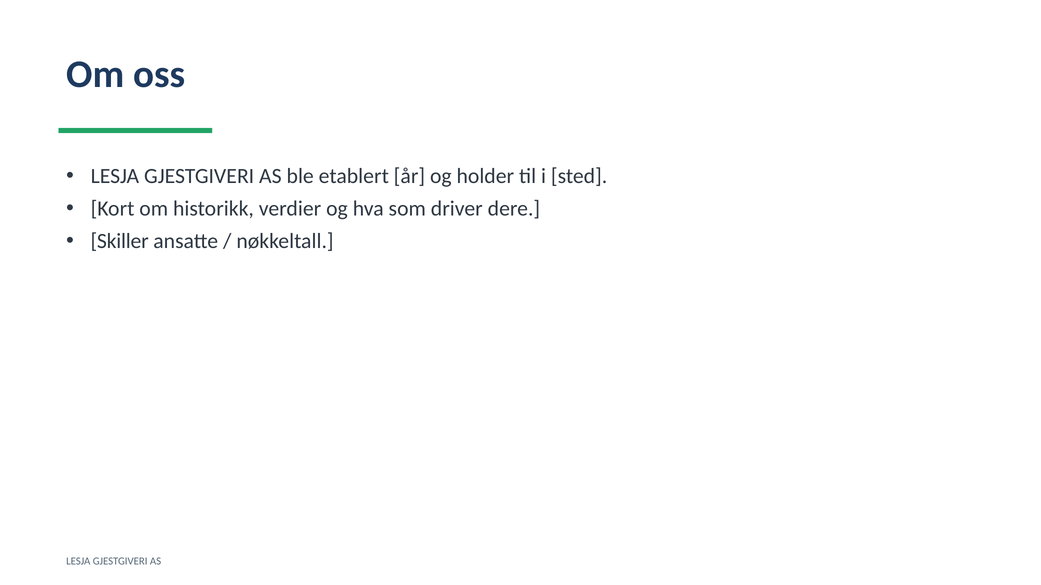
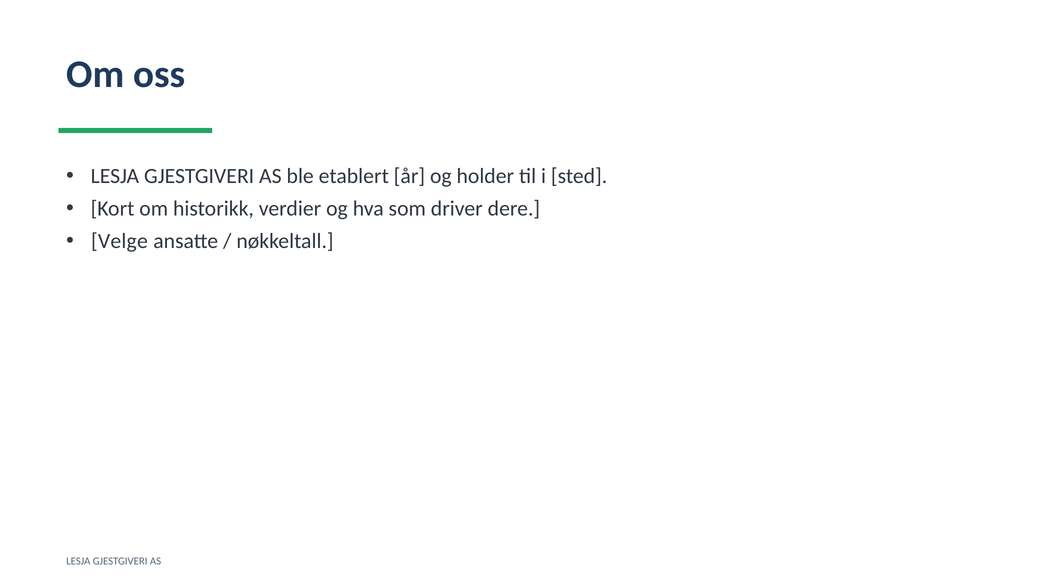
Skiller: Skiller -> Velge (119, 241)
